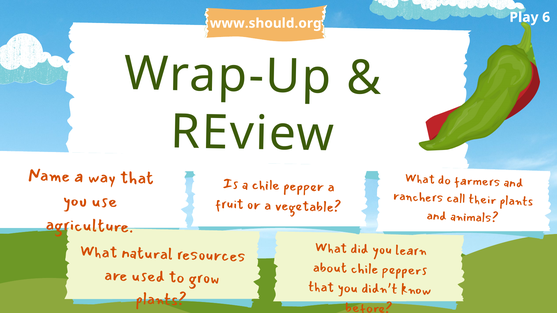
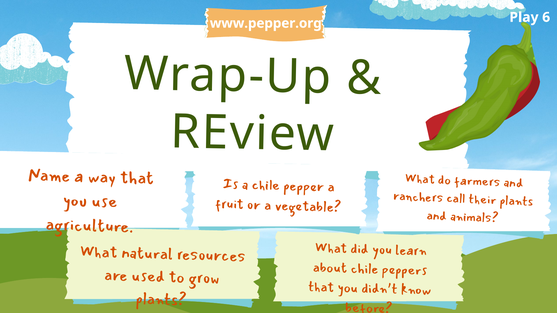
www.should.org: www.should.org -> www.pepper.org (266, 23)
